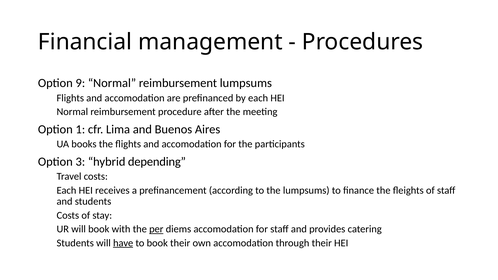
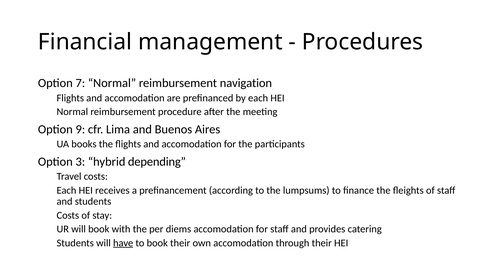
9: 9 -> 7 (80, 83)
reimbursement lumpsums: lumpsums -> navigation (246, 83)
1: 1 -> 9 (80, 129)
per underline: present -> none (156, 229)
